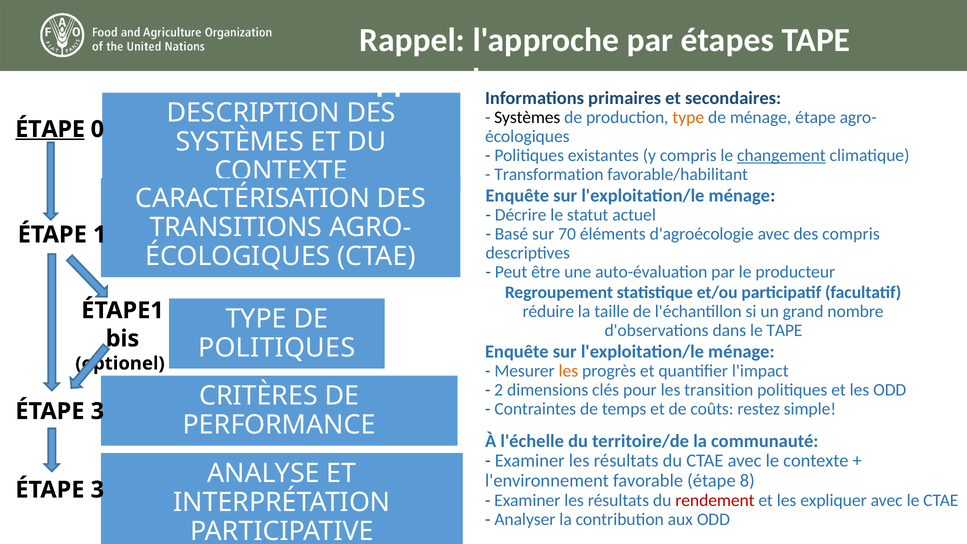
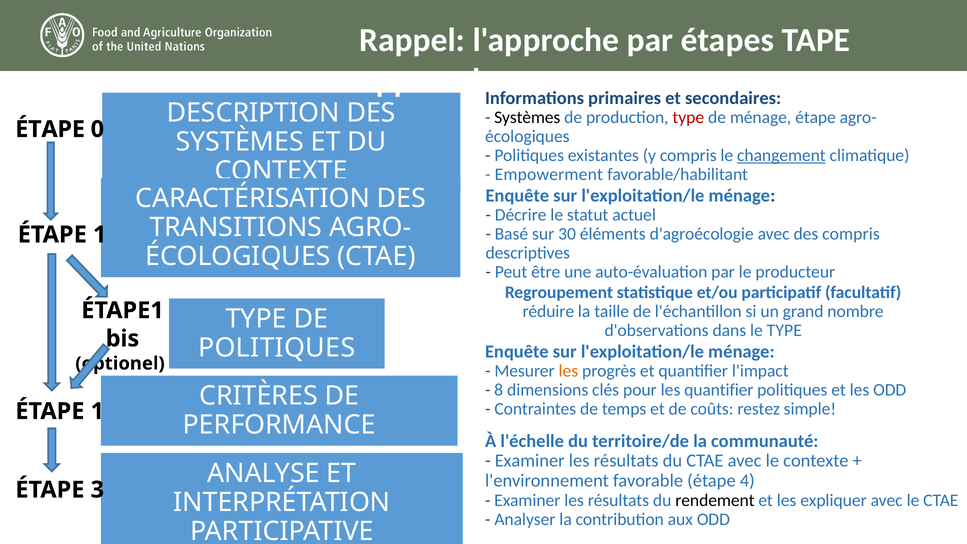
type colour: orange -> red (688, 117)
ÉTAPE underline: present -> none (50, 129)
Transformation: Transformation -> Empowerment (549, 175)
70: 70 -> 30 (567, 234)
le TAPE: TAPE -> TYPE (784, 331)
2: 2 -> 8 (499, 390)
les transition: transition -> quantifier (719, 390)
3: 3 -> 1 (97, 411)
8: 8 -> 4 (747, 481)
rendement colour: red -> black (715, 500)
